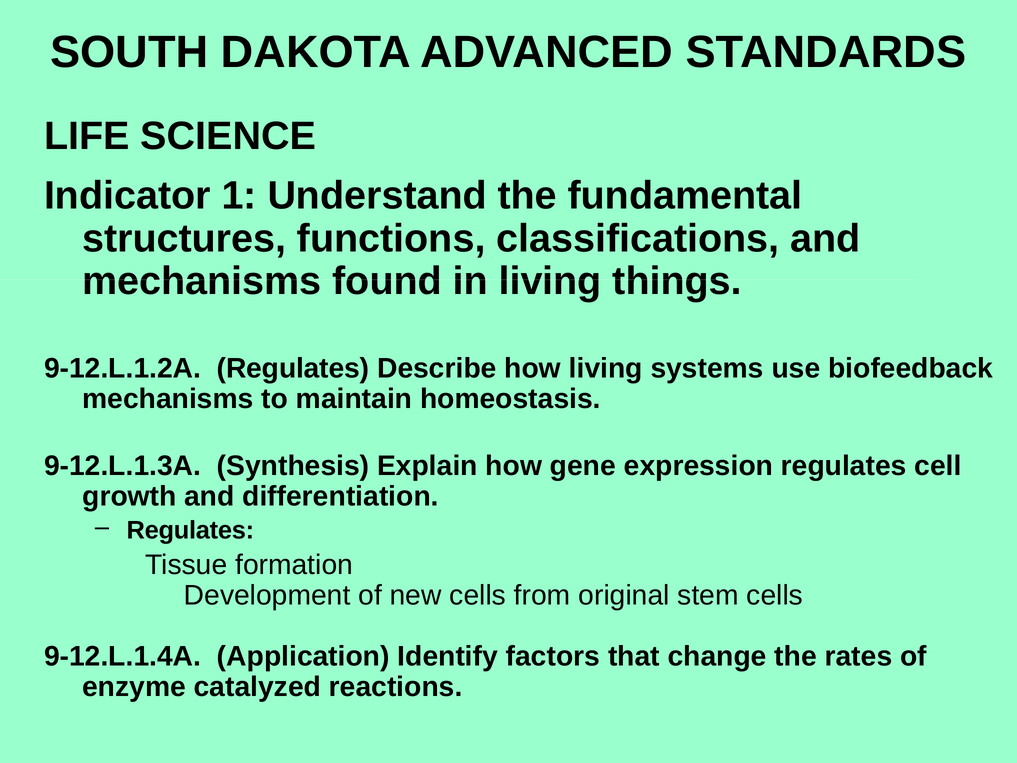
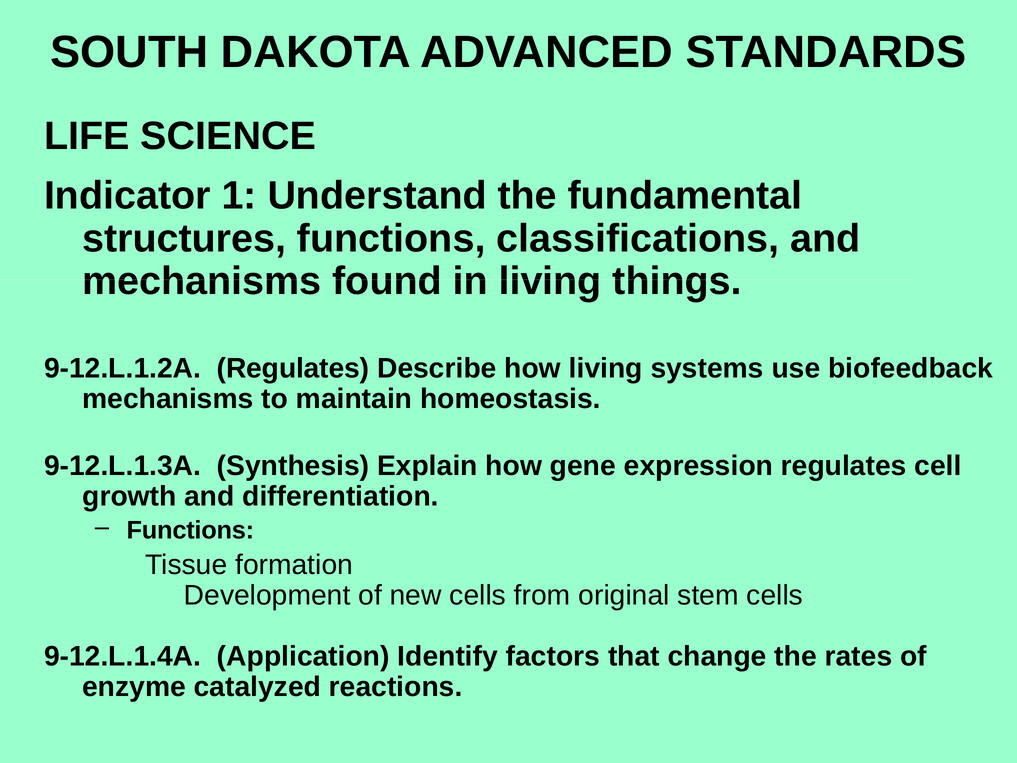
Regulates: Regulates -> Functions (190, 530)
